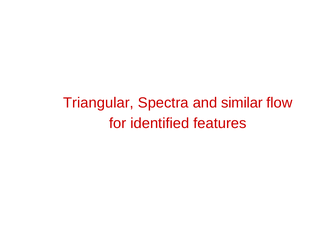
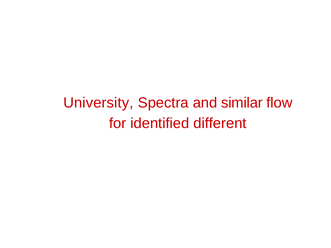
Triangular: Triangular -> University (98, 103)
features: features -> different (220, 123)
